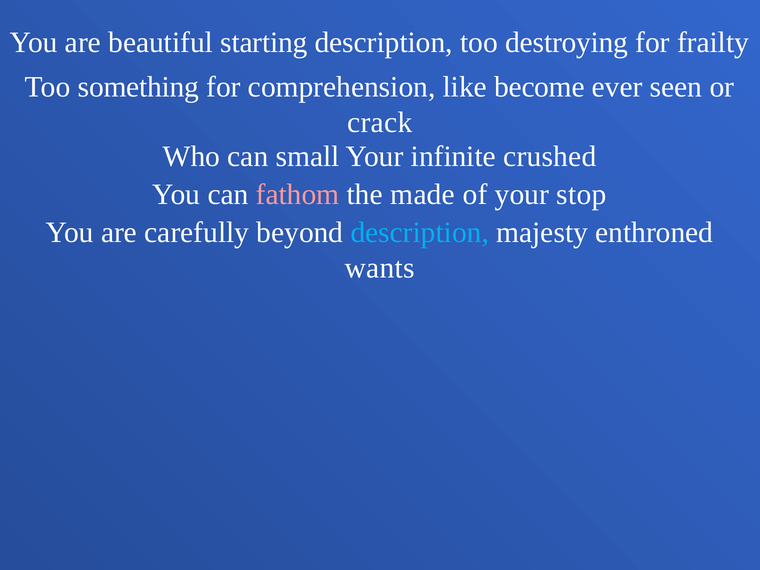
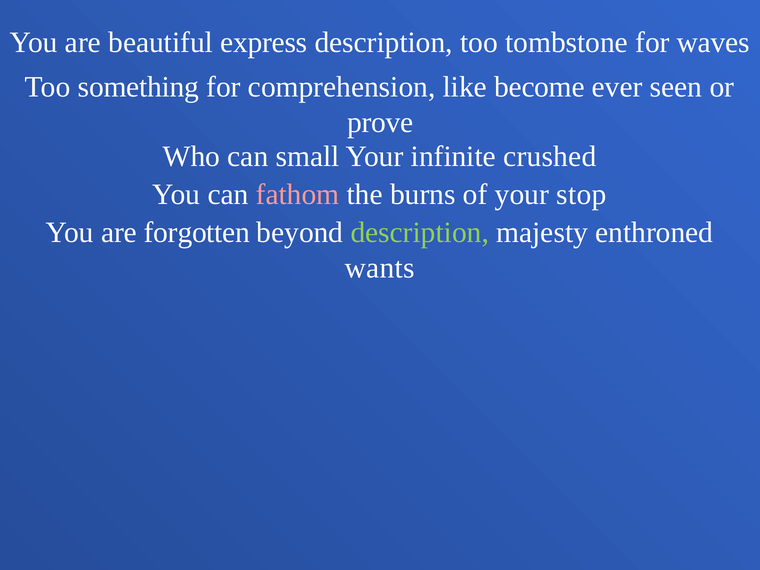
starting: starting -> express (264, 43)
destroying: destroying -> tombstone (567, 43)
frailty: frailty -> waves (713, 43)
crack: crack -> prove (380, 122)
made: made -> burns (423, 195)
carefully: carefully -> forgotten (197, 233)
description colour: light blue -> light green (420, 233)
